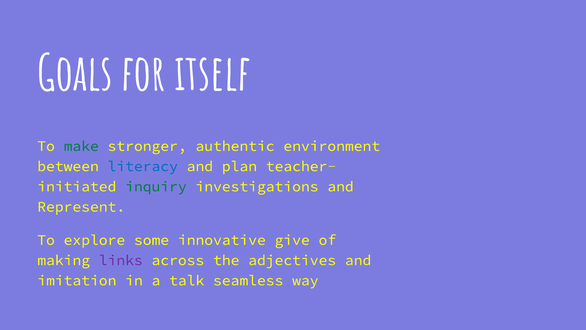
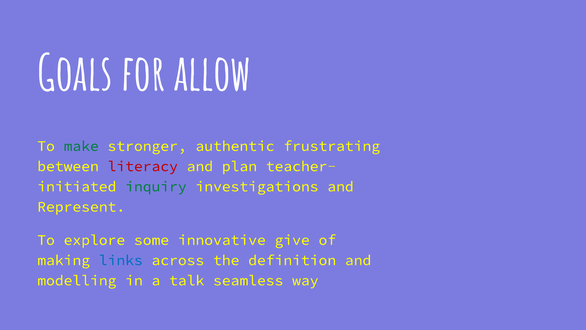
itself: itself -> allow (212, 74)
environment: environment -> frustrating (332, 146)
literacy colour: blue -> red (143, 166)
links colour: purple -> blue (121, 260)
adjectives: adjectives -> definition (292, 260)
imitation: imitation -> modelling (77, 280)
